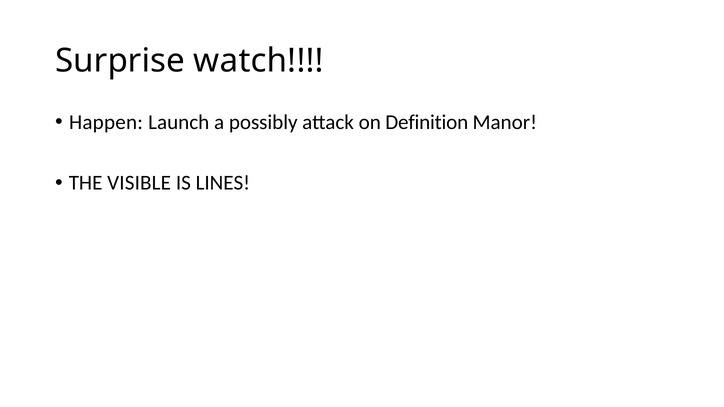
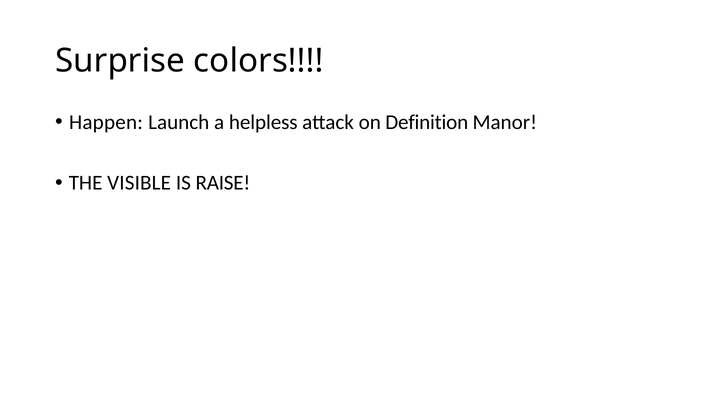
watch: watch -> colors (259, 61)
possibly: possibly -> helpless (263, 122)
LINES: LINES -> RAISE (223, 183)
